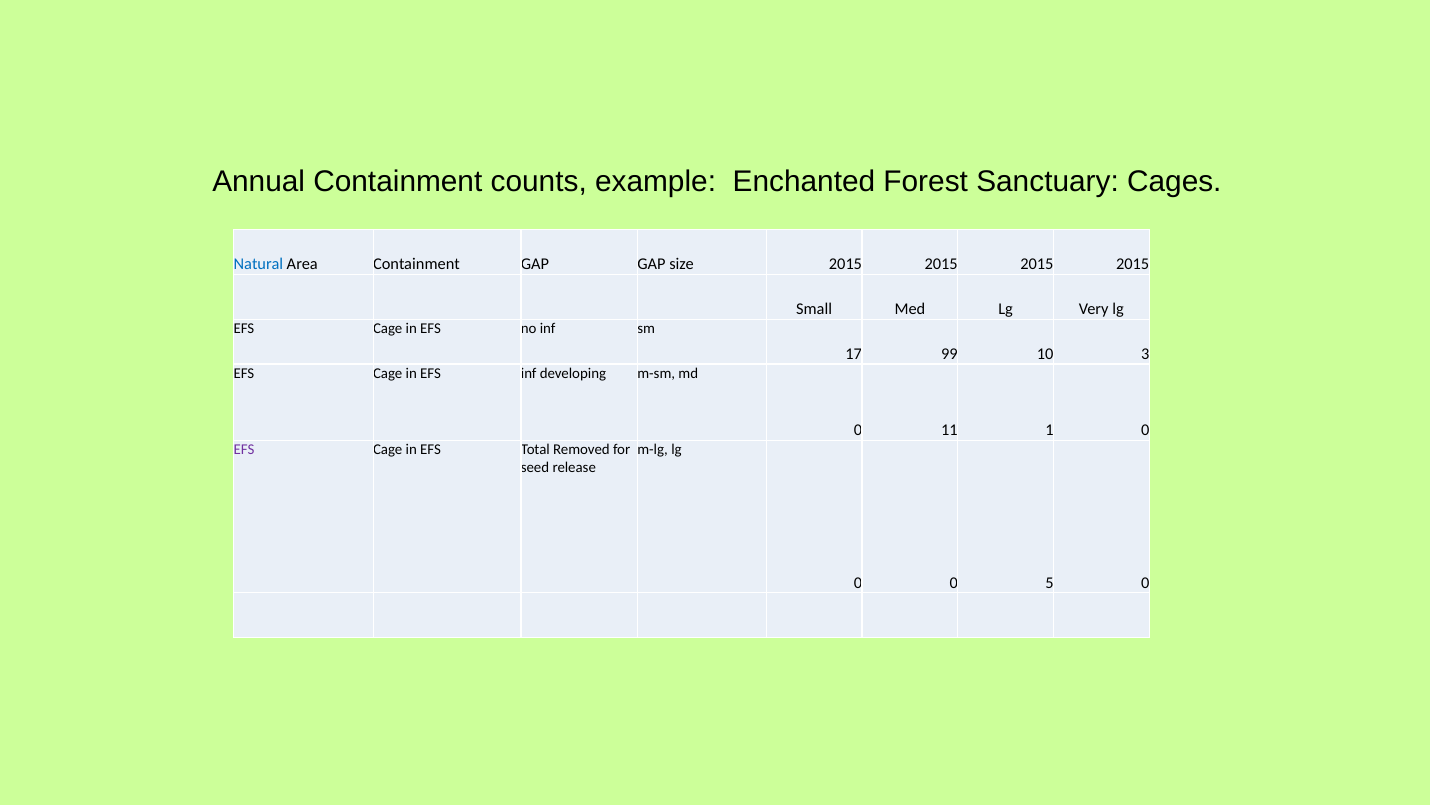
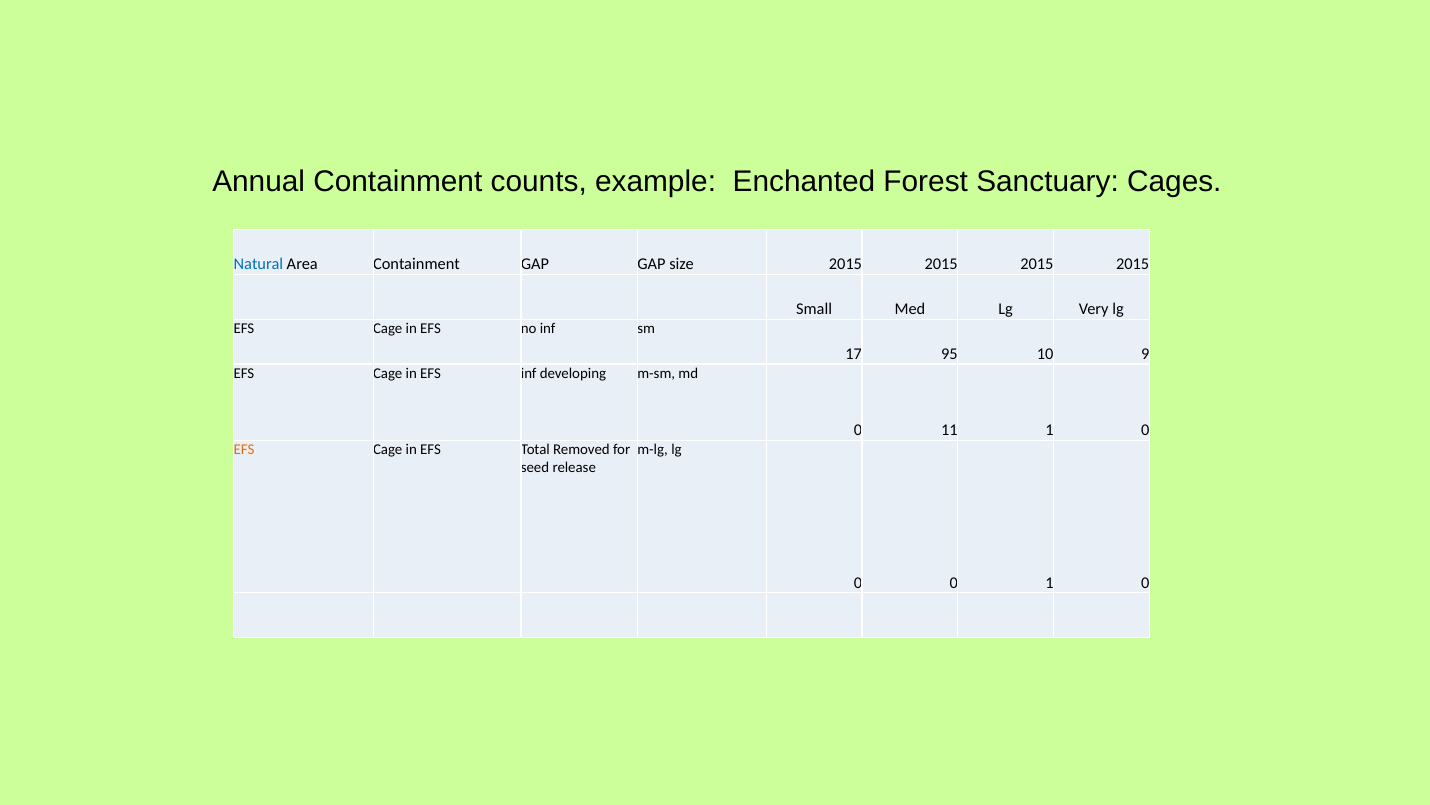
99: 99 -> 95 (949, 354)
3: 3 -> 9 (1145, 354)
EFS colour: purple -> orange (244, 449)
0 5: 5 -> 1 (1049, 582)
